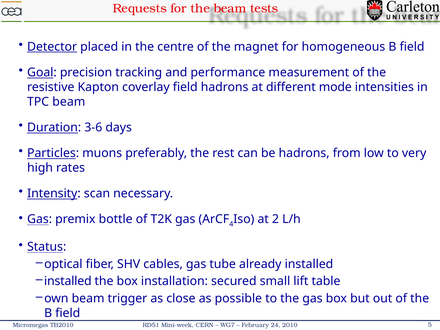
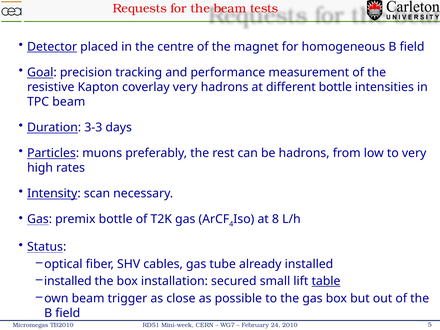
coverlay field: field -> very (185, 87)
different mode: mode -> bottle (335, 87)
3-6: 3-6 -> 3-3 (93, 128)
2: 2 -> 8 (275, 219)
table underline: none -> present (326, 281)
